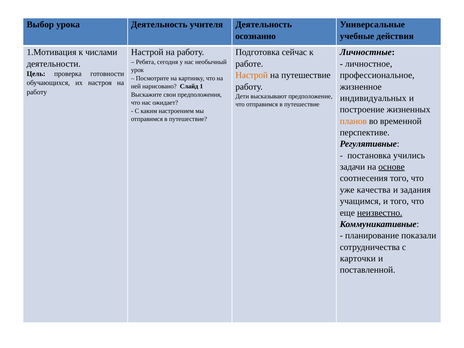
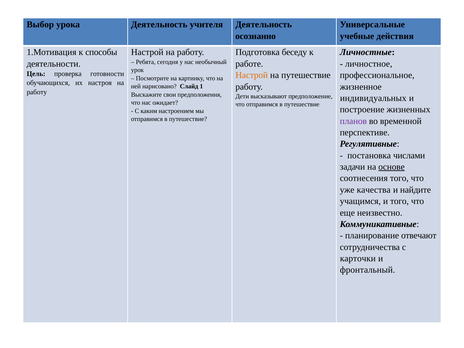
числами: числами -> способы (101, 52)
сейчас: сейчас -> беседу (294, 52)
планов colour: orange -> purple (353, 121)
учились: учились -> числами (409, 155)
задания: задания -> найдите (416, 190)
неизвестно underline: present -> none (380, 213)
показали: показали -> отвечают (419, 236)
поставленной: поставленной -> фронтальный (368, 270)
